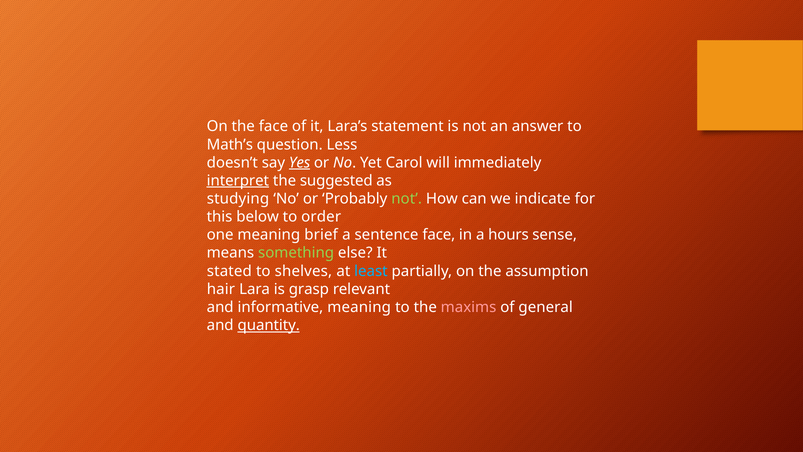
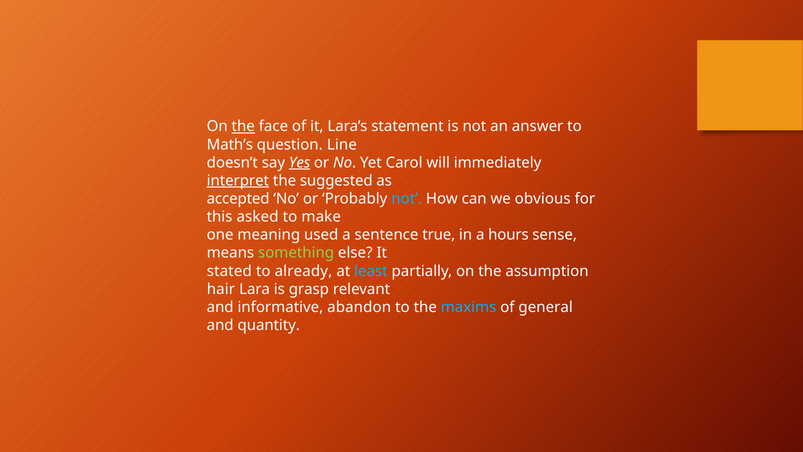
the underline: none -> present (243, 126)
Less: Less -> Line (342, 144)
studying: studying -> accepted (238, 199)
not colour: light green -> light blue (407, 199)
indicate: indicate -> obvious (543, 199)
below: below -> asked (258, 217)
order: order -> make (321, 217)
brief: brief -> used (321, 235)
sentence face: face -> true (439, 235)
shelves: shelves -> already (303, 271)
informative meaning: meaning -> abandon (359, 307)
maxims colour: pink -> light blue (469, 307)
quantity underline: present -> none (269, 325)
